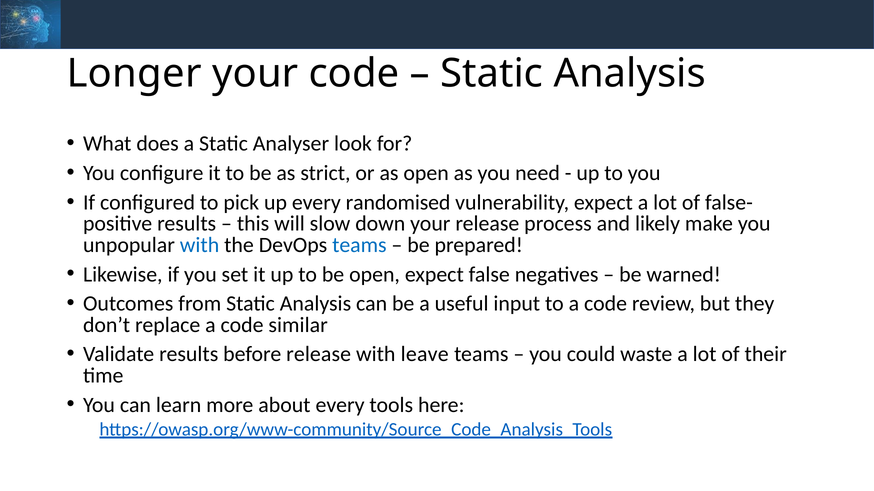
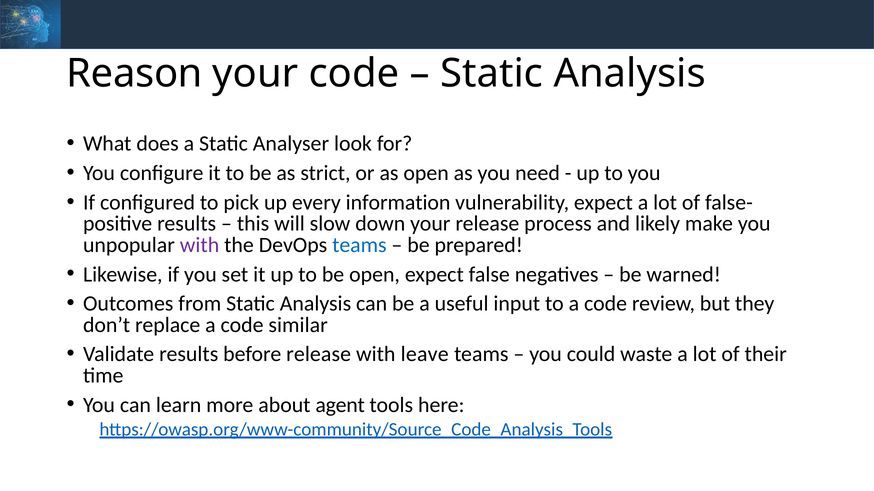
Longer: Longer -> Reason (135, 73)
randomised: randomised -> information (398, 203)
with colour: blue -> purple (200, 245)
about every: every -> agent (340, 405)
